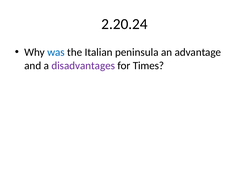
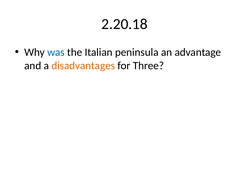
2.20.24: 2.20.24 -> 2.20.18 (124, 24)
disadvantages colour: purple -> orange (83, 66)
Times: Times -> Three (148, 66)
